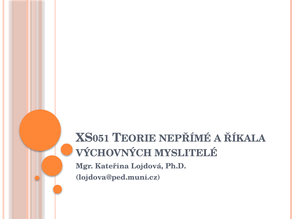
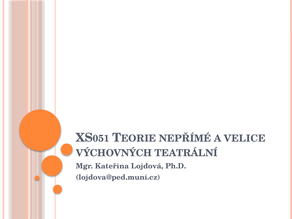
ŘÍKALA: ŘÍKALA -> VELICE (245, 139)
MYSLITELÉ: MYSLITELÉ -> TEATRÁLNÍ (186, 153)
